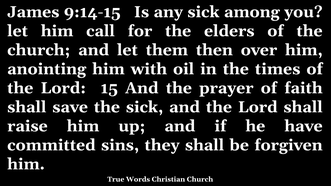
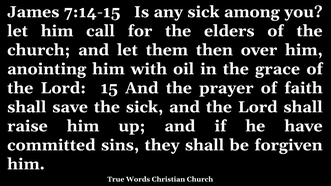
9:14-15: 9:14-15 -> 7:14-15 (92, 12)
times: times -> grace (278, 69)
